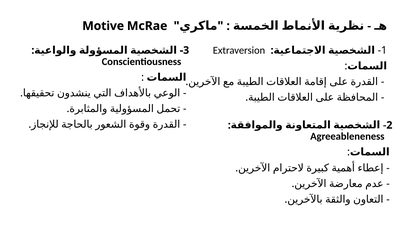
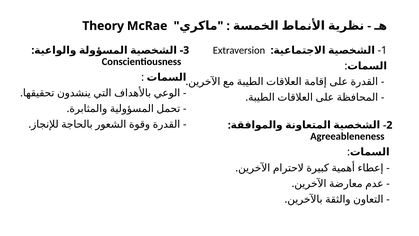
Motive: Motive -> Theory (103, 26)
